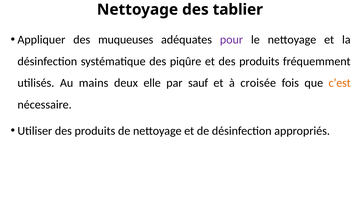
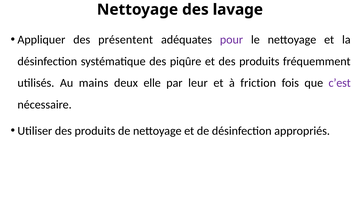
tablier: tablier -> lavage (238, 10)
muqueuses: muqueuses -> présentent (126, 40)
sauf: sauf -> leur (198, 83)
croisée: croisée -> friction (258, 83)
c’est colour: orange -> purple (340, 83)
